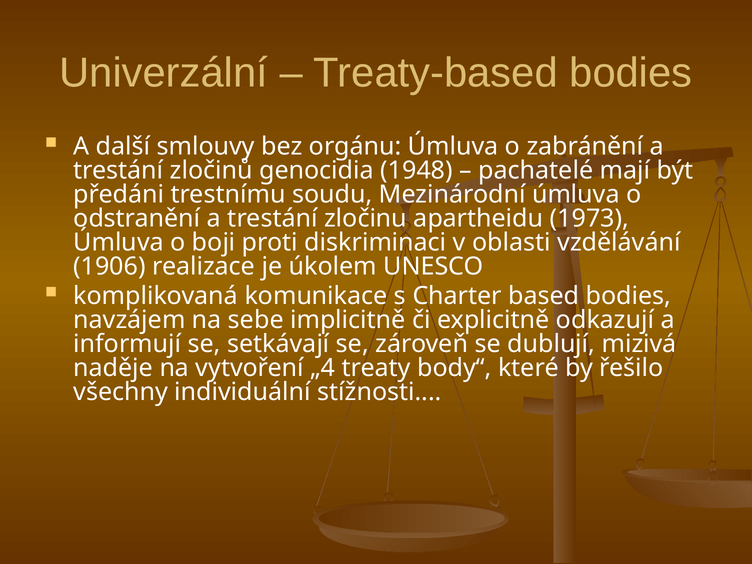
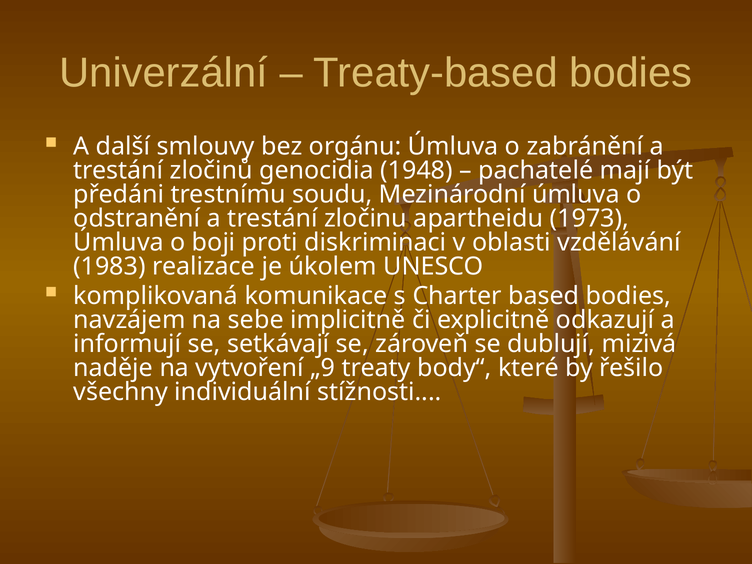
1906: 1906 -> 1983 (109, 267)
„4: „4 -> „9 (323, 368)
